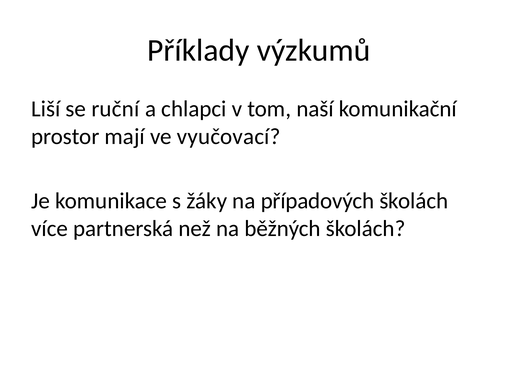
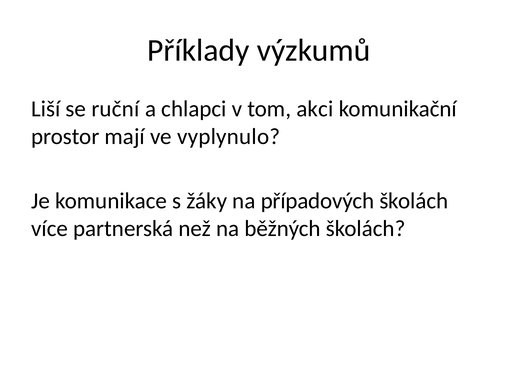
naší: naší -> akci (315, 109)
vyučovací: vyučovací -> vyplynulo (229, 136)
